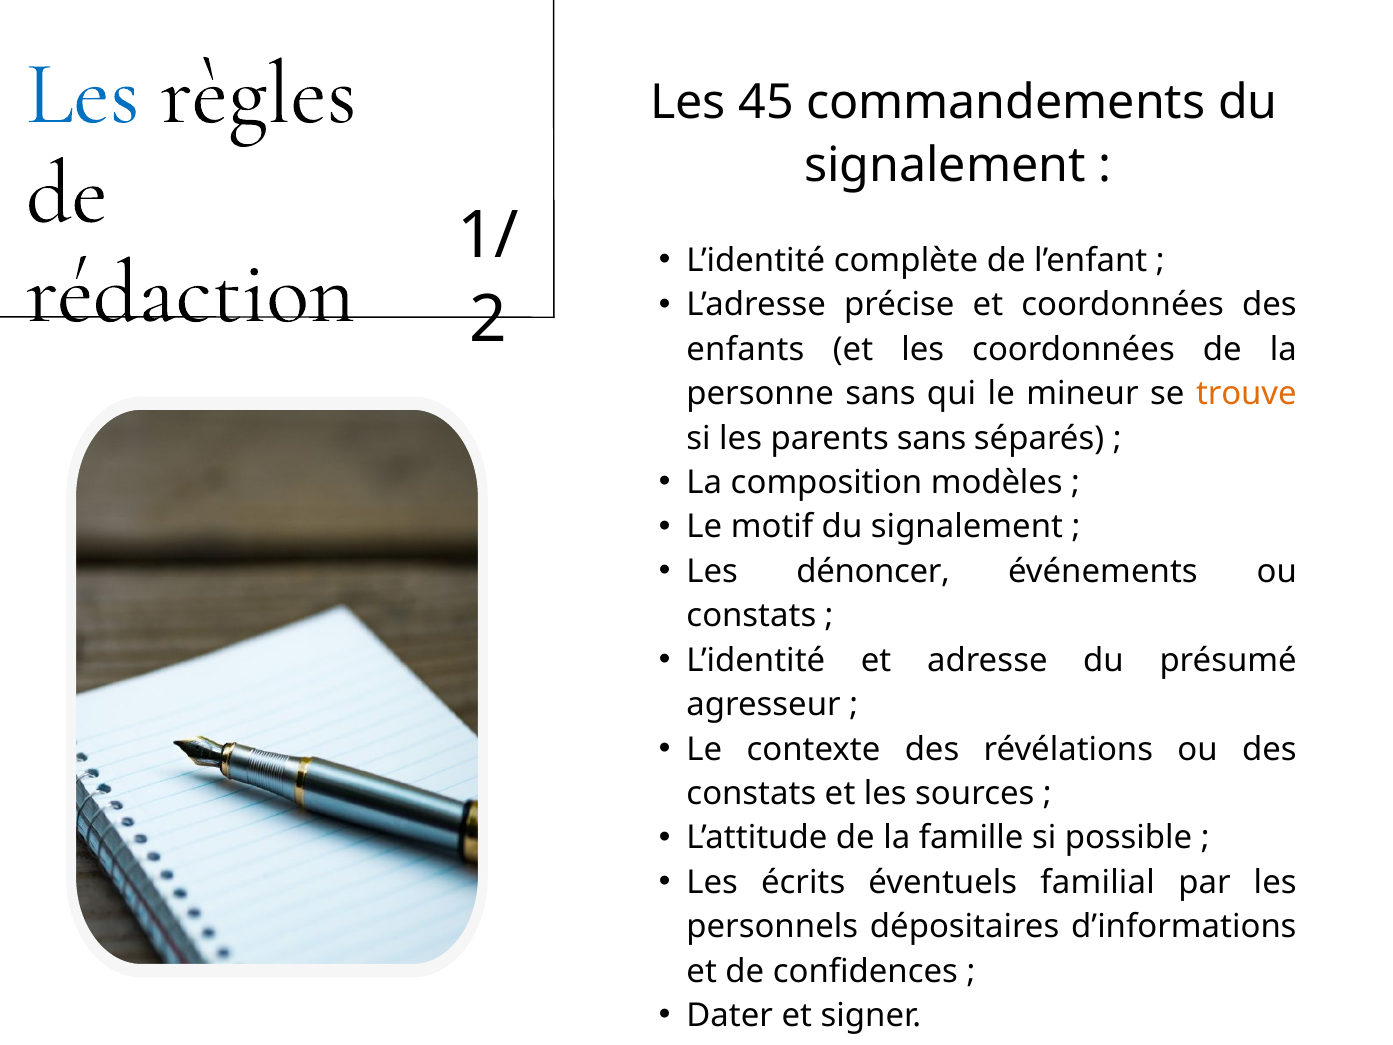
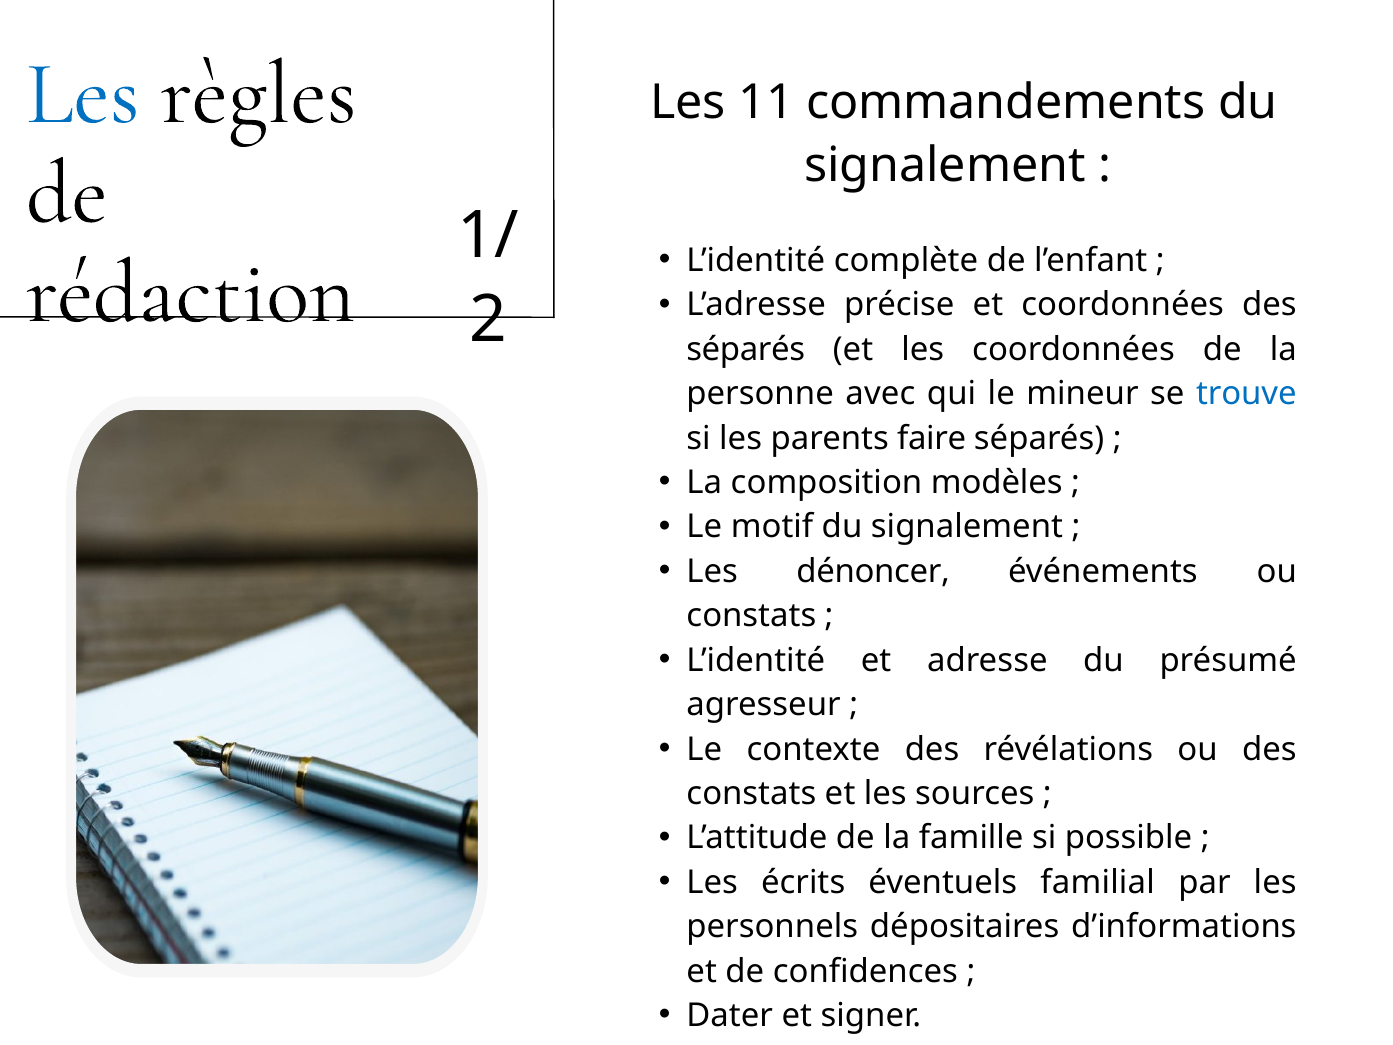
45: 45 -> 11 (766, 103)
enfants: enfants -> séparés (746, 349)
personne sans: sans -> avec (880, 394)
trouve colour: orange -> blue (1246, 394)
parents sans: sans -> faire (932, 438)
